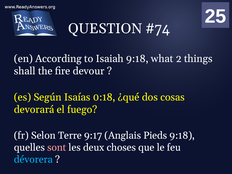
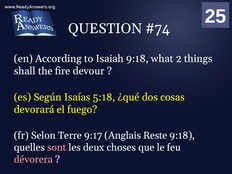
0:18: 0:18 -> 5:18 (104, 97)
Pieds: Pieds -> Reste (155, 135)
dévorera colour: light blue -> pink (33, 159)
